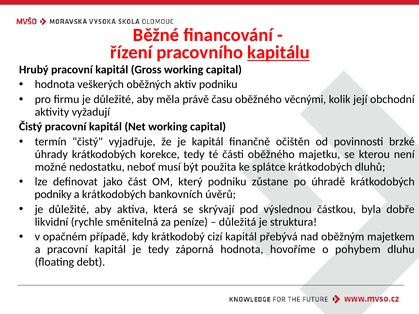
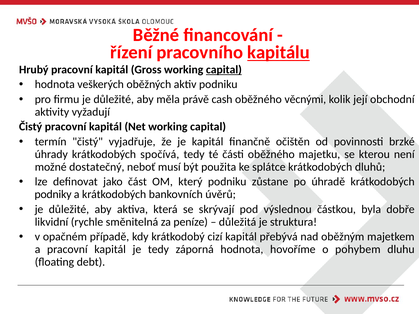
capital underline: none -> present (224, 70)
času: času -> cash (222, 99)
korekce: korekce -> spočívá (160, 154)
nedostatku: nedostatku -> dostatečný (97, 167)
